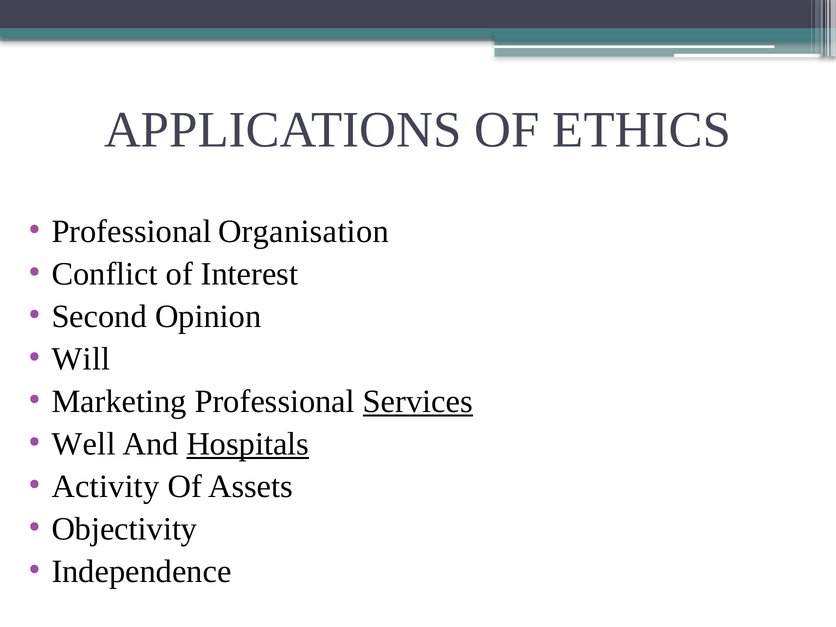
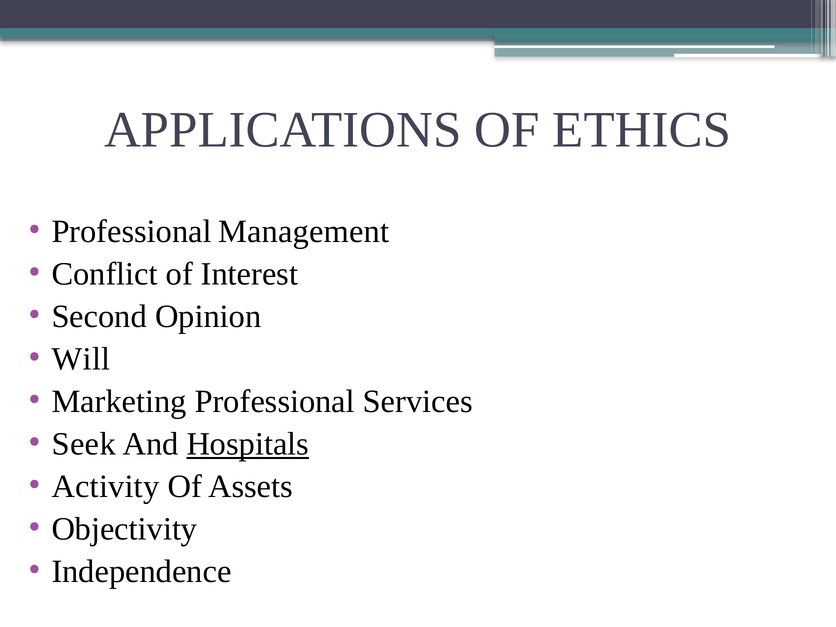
Organisation: Organisation -> Management (304, 232)
Services underline: present -> none (418, 402)
Well: Well -> Seek (84, 444)
